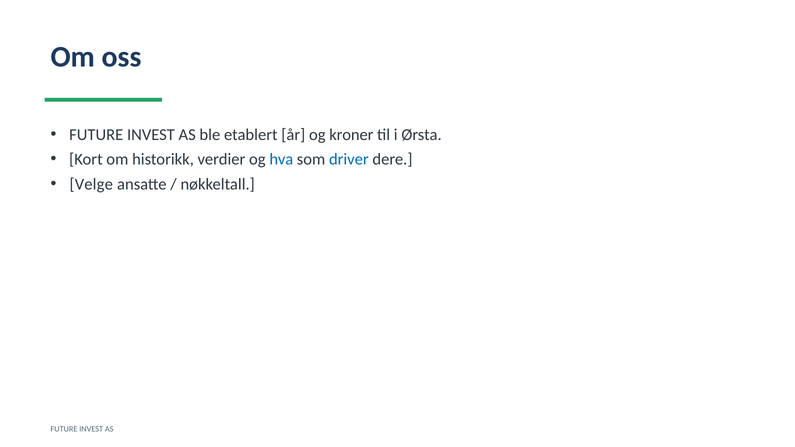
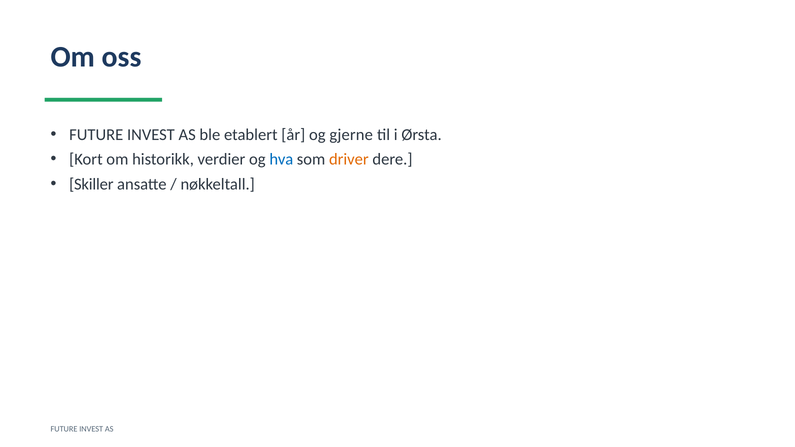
kroner: kroner -> gjerne (351, 135)
driver colour: blue -> orange (349, 160)
Velge: Velge -> Skiller (91, 184)
